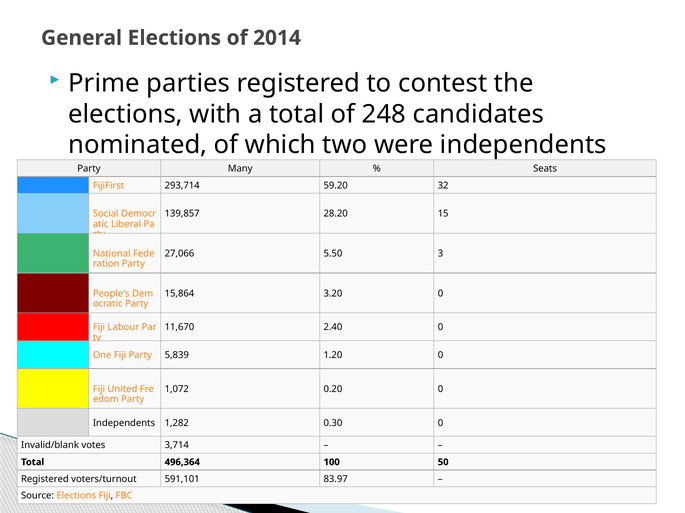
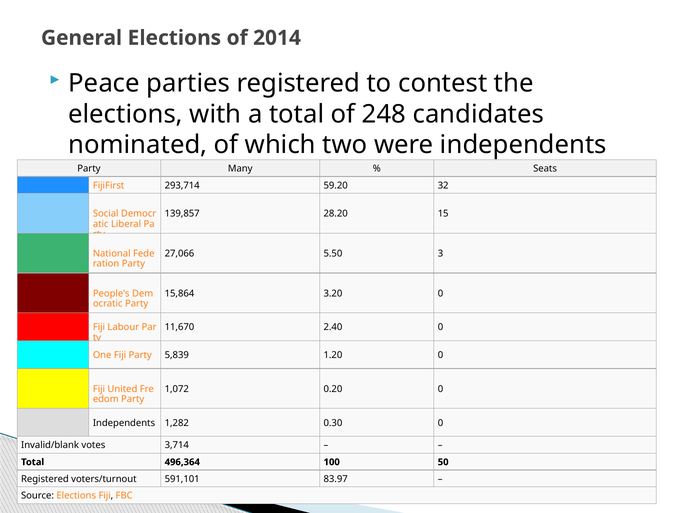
Prime: Prime -> Peace (104, 83)
